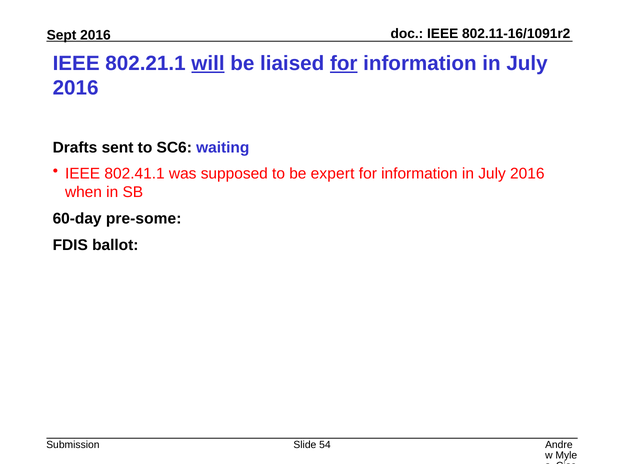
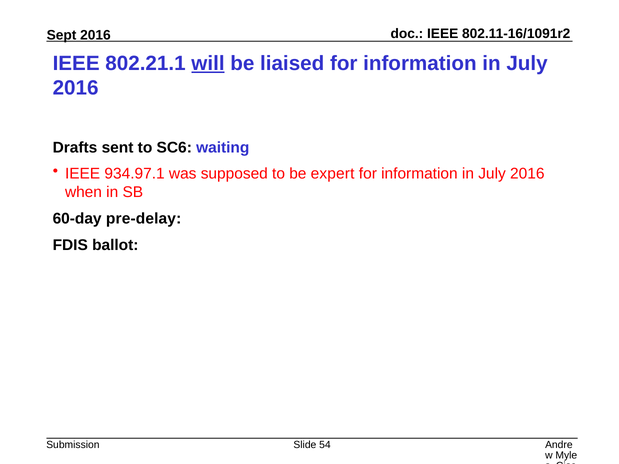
for underline: present -> none (344, 63)
802.41.1: 802.41.1 -> 934.97.1 (135, 174)
pre-some: pre-some -> pre-delay (144, 219)
